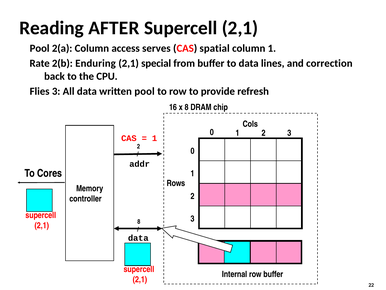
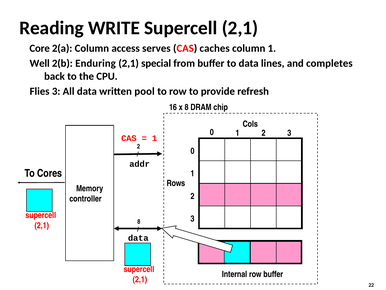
AFTER: AFTER -> WRITE (114, 28)
Pool: Pool -> Core (40, 48)
spatial: spatial -> caches (215, 48)
Rate: Rate -> Well (40, 63)
correction: correction -> completes (329, 63)
